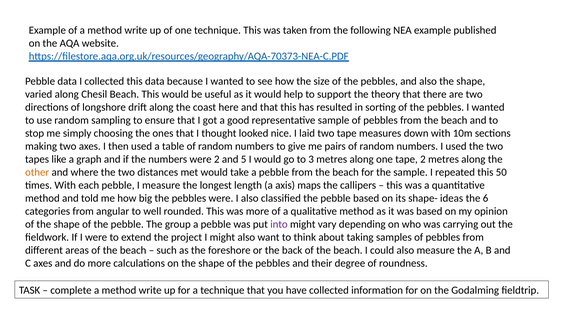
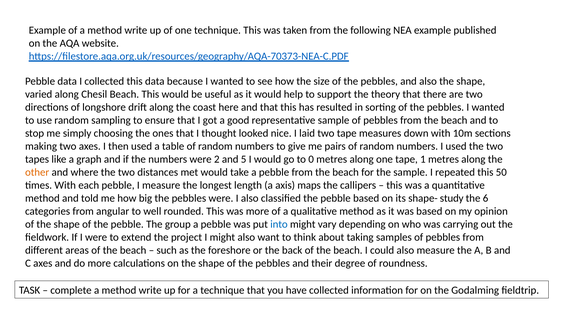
3: 3 -> 0 (311, 159)
tape 2: 2 -> 1 (423, 159)
ideas: ideas -> study (452, 198)
into colour: purple -> blue (279, 224)
